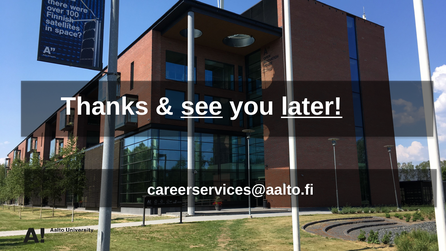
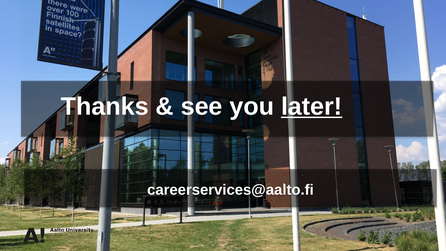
see underline: present -> none (202, 107)
